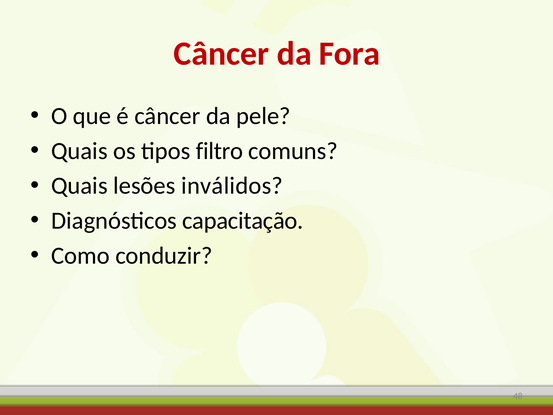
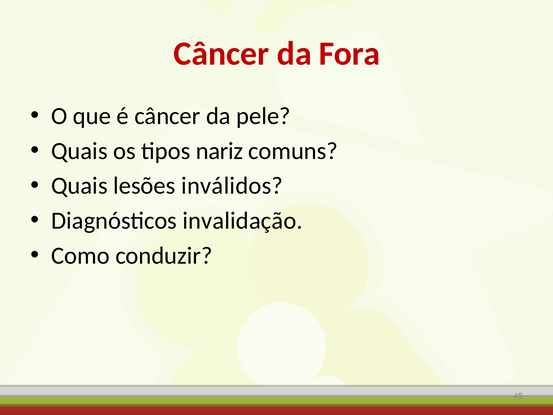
filtro: filtro -> nariz (219, 151)
capacitação: capacitação -> invalidação (243, 221)
